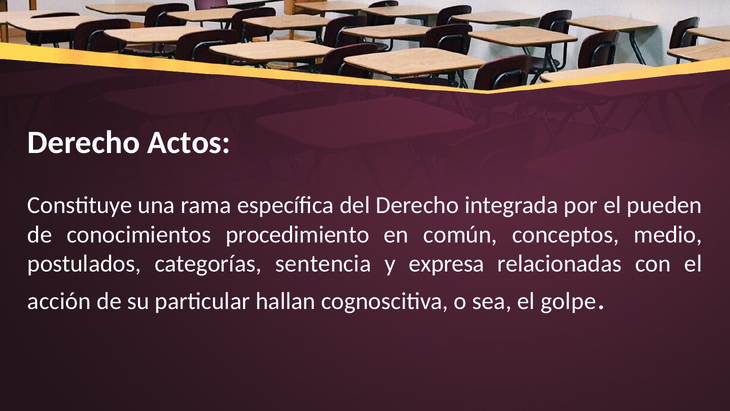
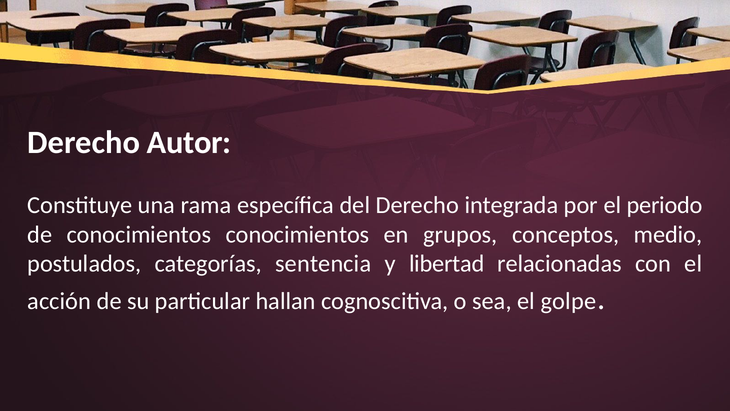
Actos: Actos -> Autor (189, 143)
pueden: pueden -> periodo (665, 205)
conocimientos procedimiento: procedimiento -> conocimientos (298, 234)
común: común -> grupos (460, 234)
expresa: expresa -> libertad (447, 264)
